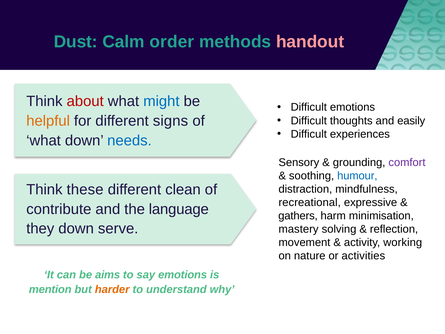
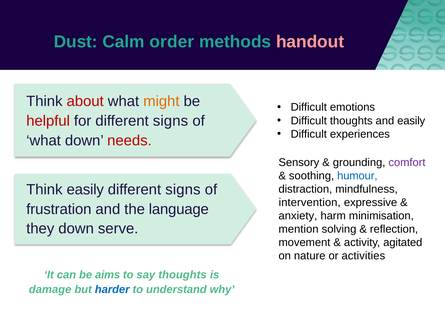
might colour: blue -> orange (161, 101)
helpful colour: orange -> red (48, 121)
needs colour: blue -> red (129, 140)
Think these: these -> easily (85, 189)
clean: clean -> signs (183, 189)
recreational: recreational -> intervention (310, 202)
contribute: contribute -> frustration (59, 209)
gathers: gathers -> anxiety (298, 216)
mastery: mastery -> mention (299, 229)
working: working -> agitated (403, 242)
say emotions: emotions -> thoughts (183, 275)
mention: mention -> damage (50, 289)
harder colour: orange -> blue (112, 289)
